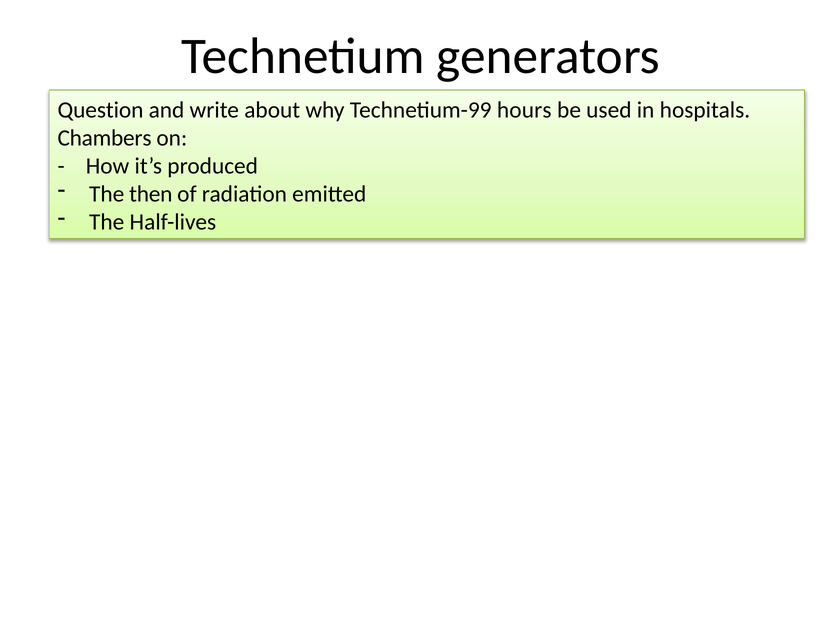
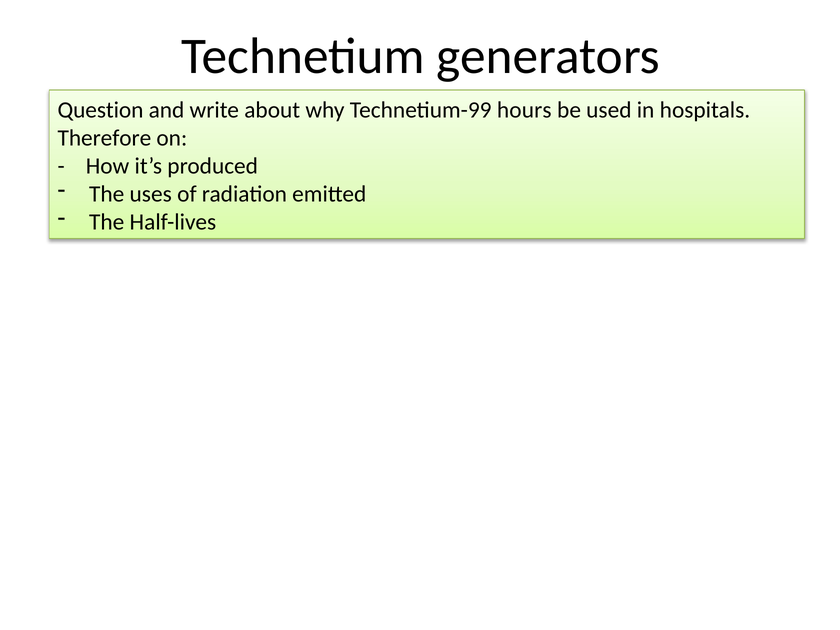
Chambers: Chambers -> Therefore (104, 138)
then: then -> uses (151, 194)
